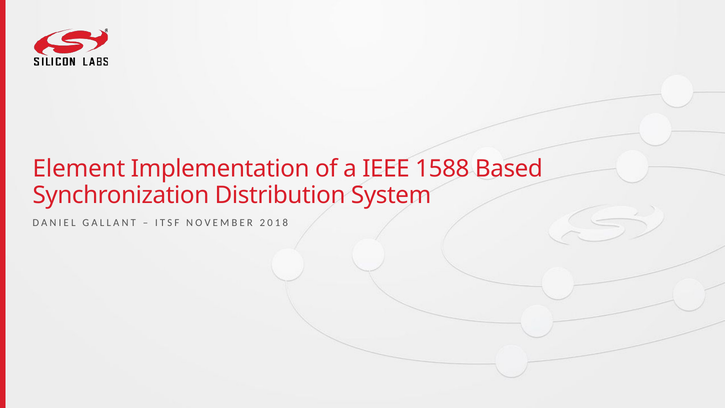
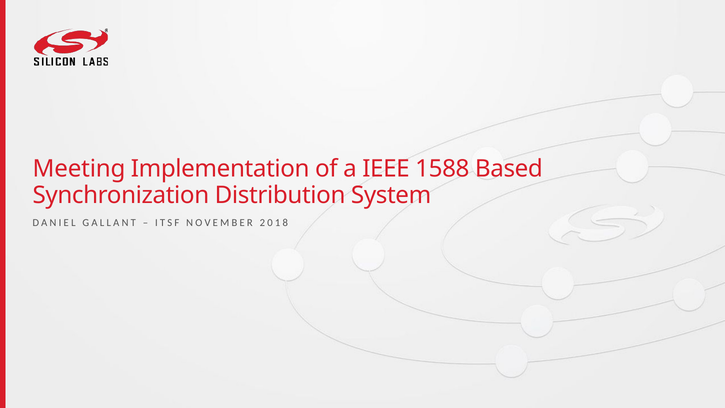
Element: Element -> Meeting (79, 169)
